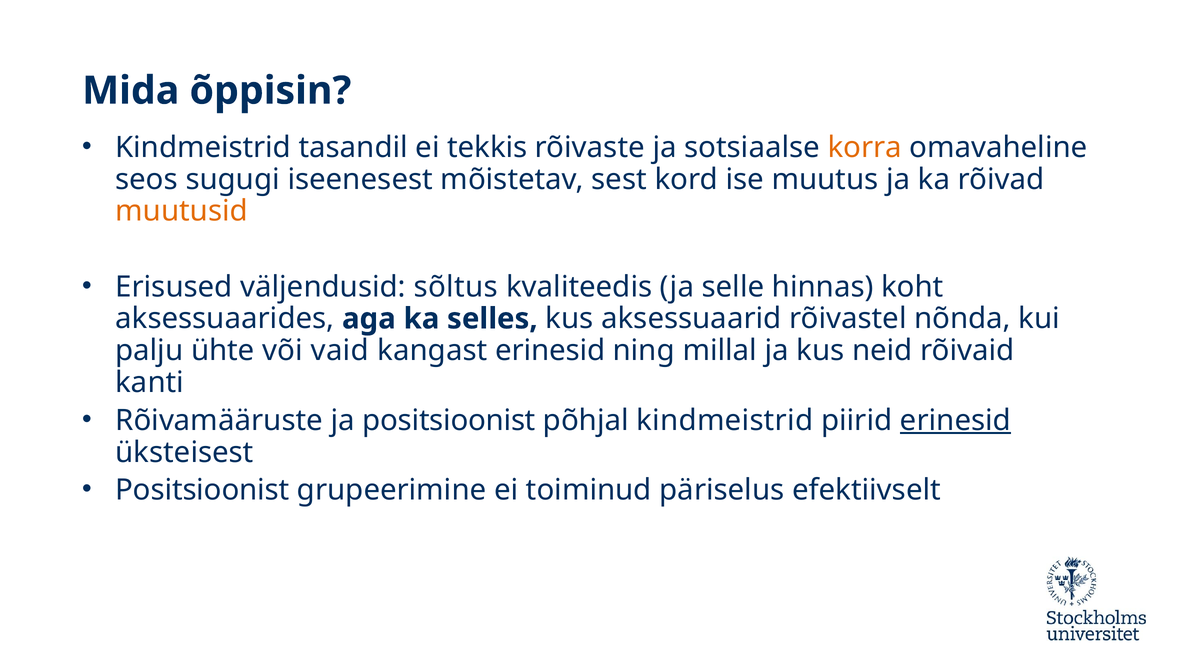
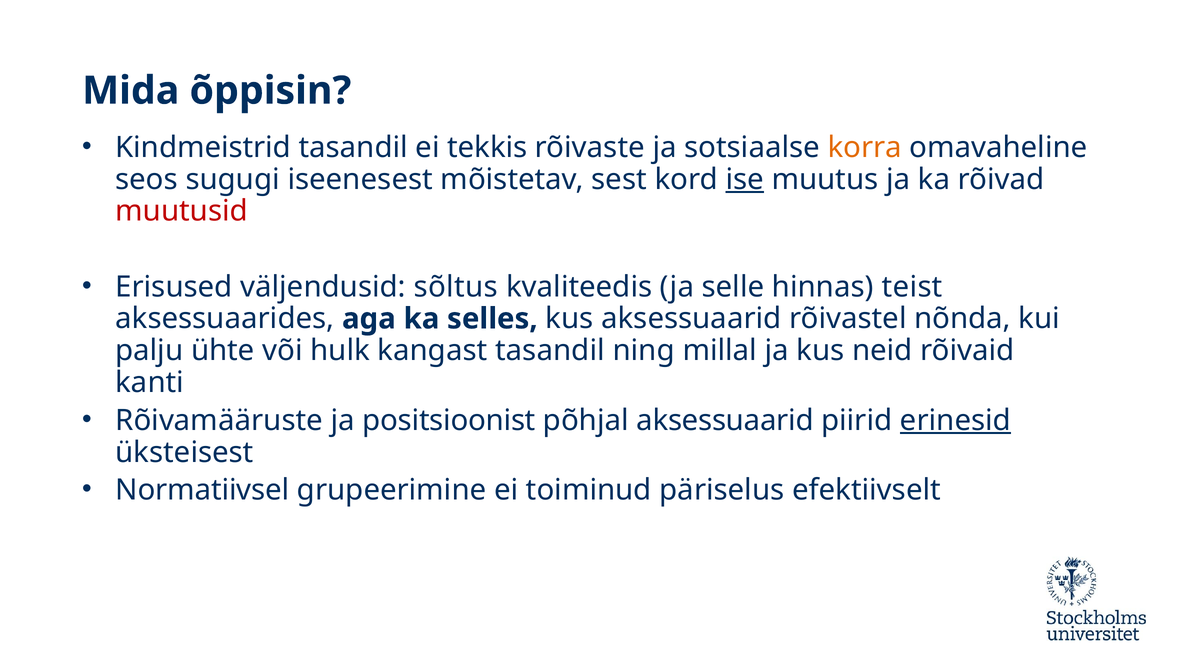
ise underline: none -> present (745, 179)
muutusid colour: orange -> red (182, 211)
koht: koht -> teist (912, 287)
vaid: vaid -> hulk (340, 351)
kangast erinesid: erinesid -> tasandil (550, 351)
põhjal kindmeistrid: kindmeistrid -> aksessuaarid (725, 420)
Positsioonist: Positsioonist -> Normatiivsel (202, 490)
